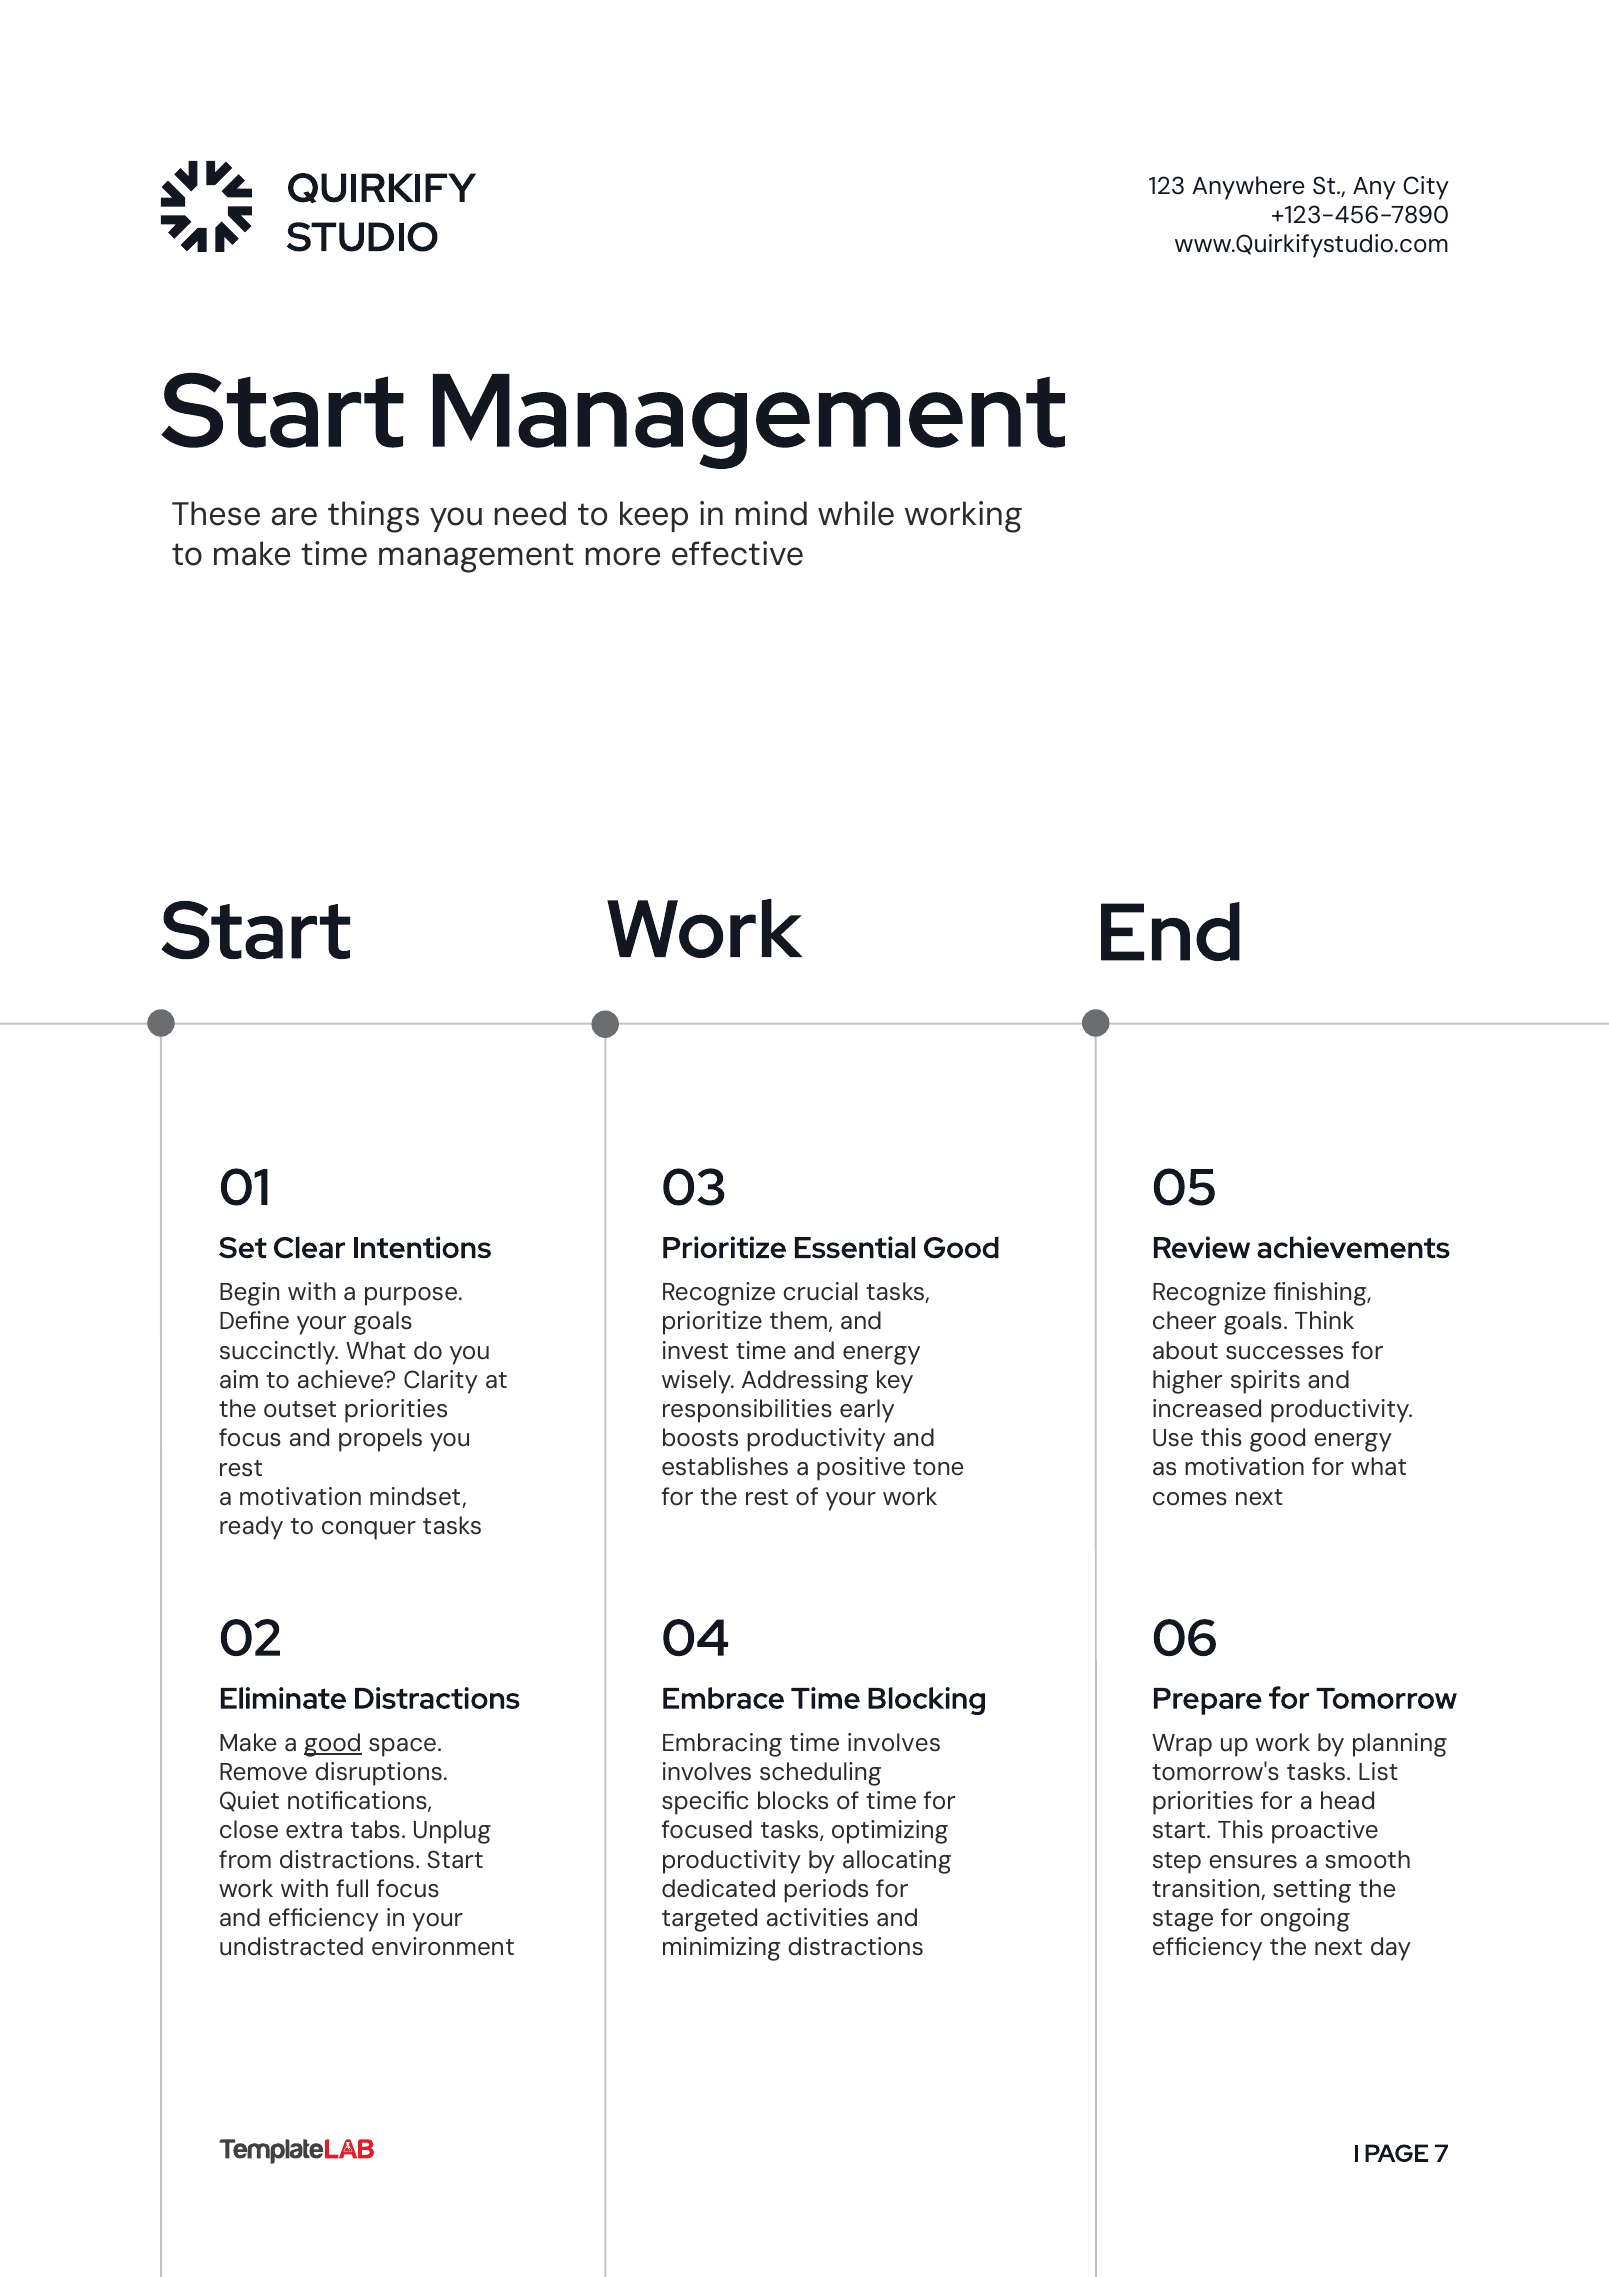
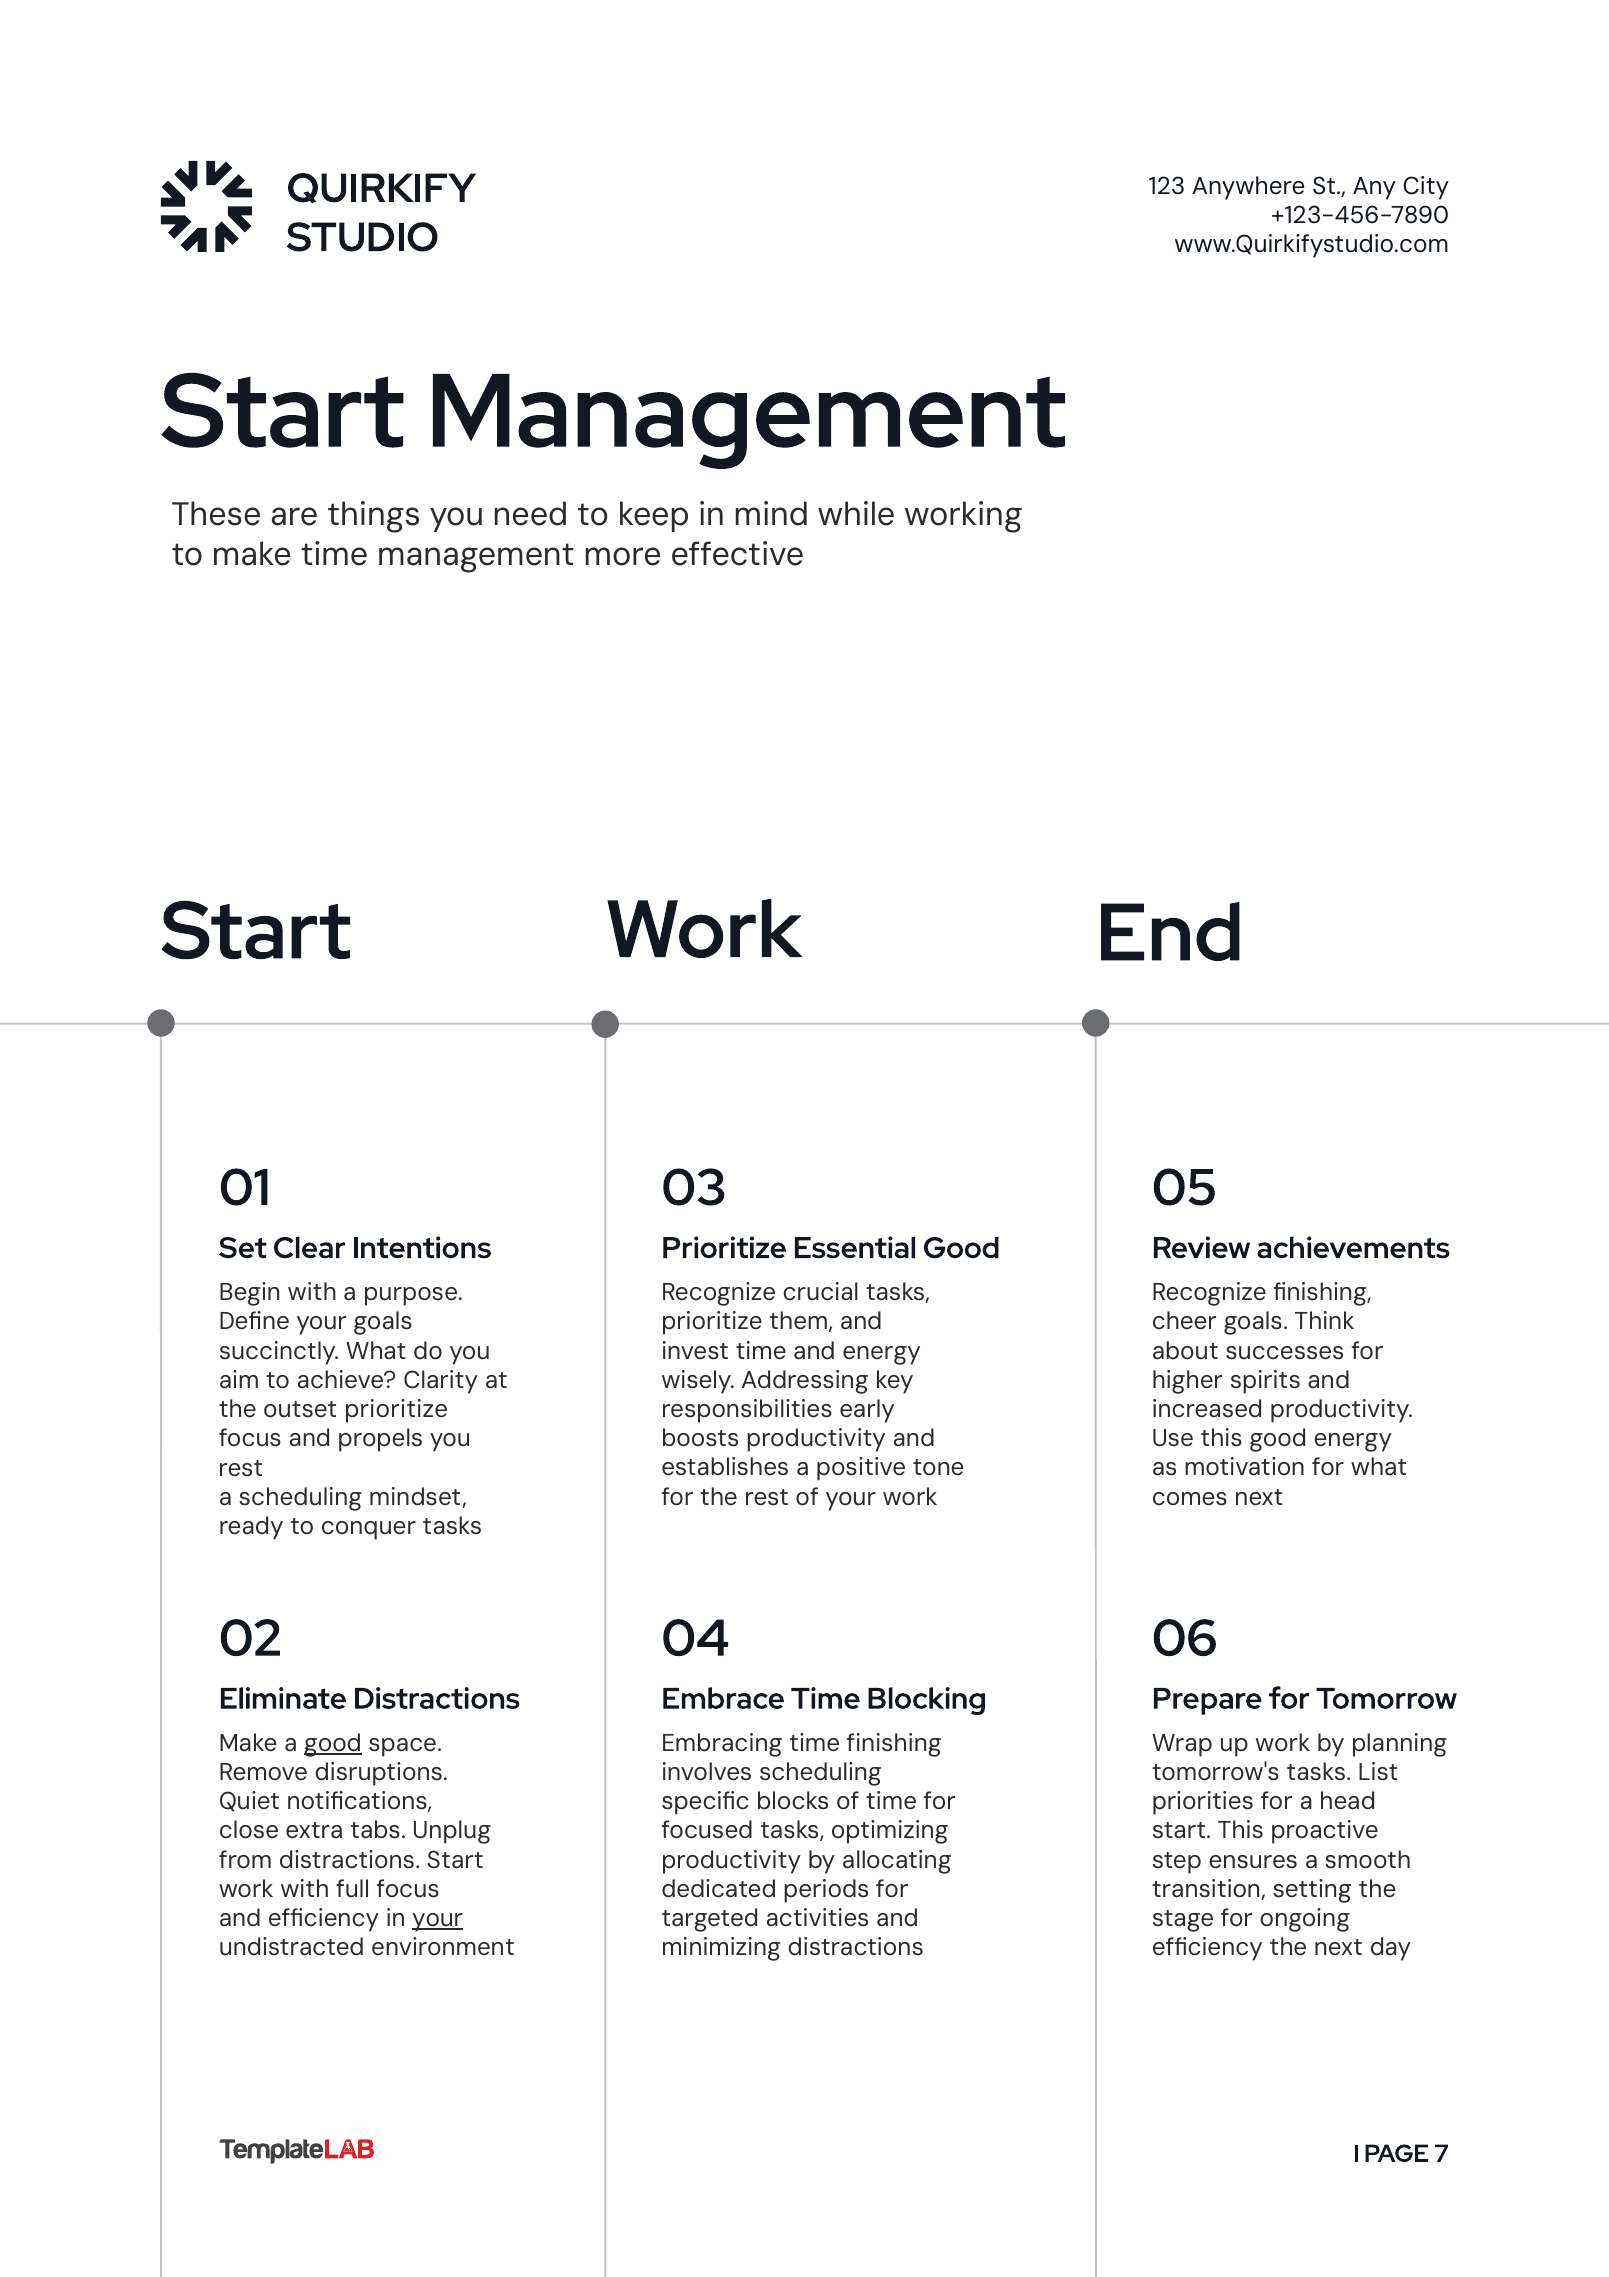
outset priorities: priorities -> prioritize (396, 1410)
a motivation: motivation -> scheduling (301, 1497)
time involves: involves -> finishing (894, 1743)
your underline: none -> present (438, 1919)
